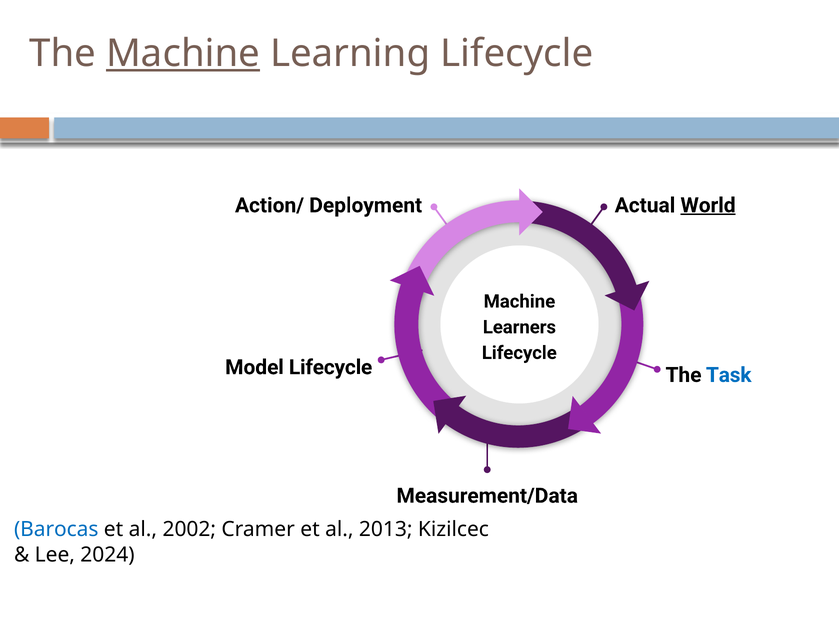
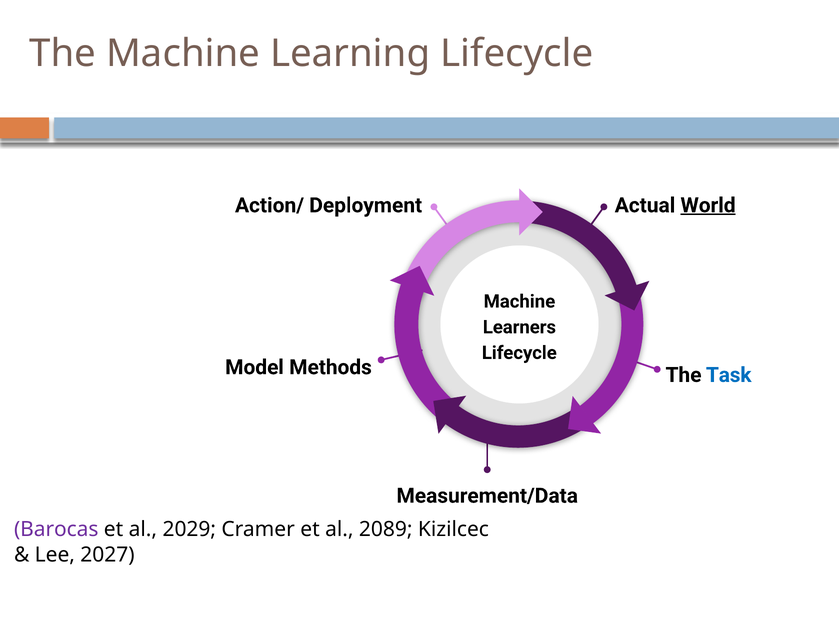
Machine underline: present -> none (183, 54)
Model Lifecycle: Lifecycle -> Methods (331, 367)
Barocas colour: blue -> purple (56, 530)
2002: 2002 -> 2029 (189, 530)
2013: 2013 -> 2089 (386, 530)
2024: 2024 -> 2027 (107, 555)
